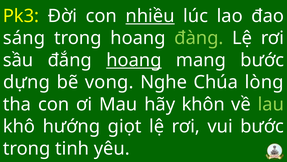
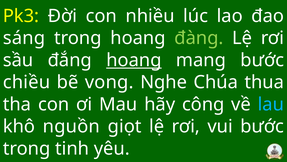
nhiều underline: present -> none (150, 16)
dựng: dựng -> chiều (27, 82)
lòng: lòng -> thua (264, 82)
khôn: khôn -> công (203, 104)
lau colour: light green -> light blue (271, 104)
hướng: hướng -> nguồn (71, 126)
